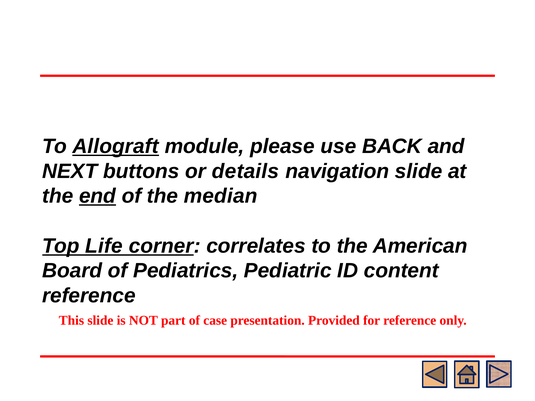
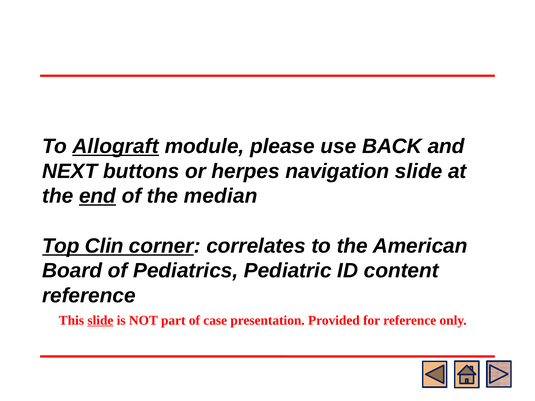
details: details -> herpes (246, 171)
Life: Life -> Clin (104, 246)
slide underline: none -> present (100, 320)
